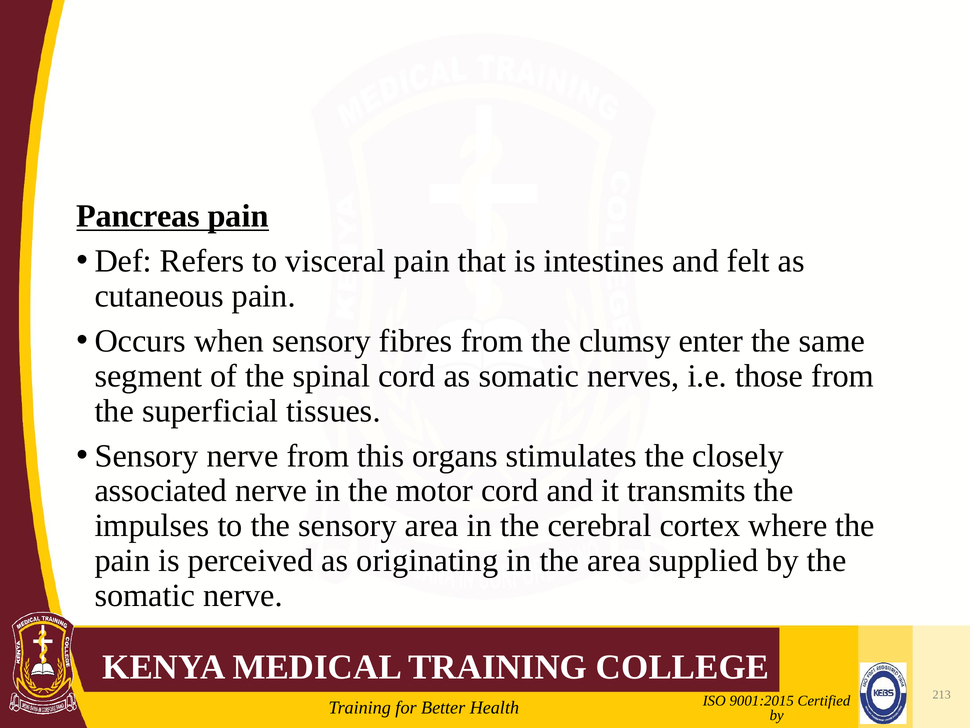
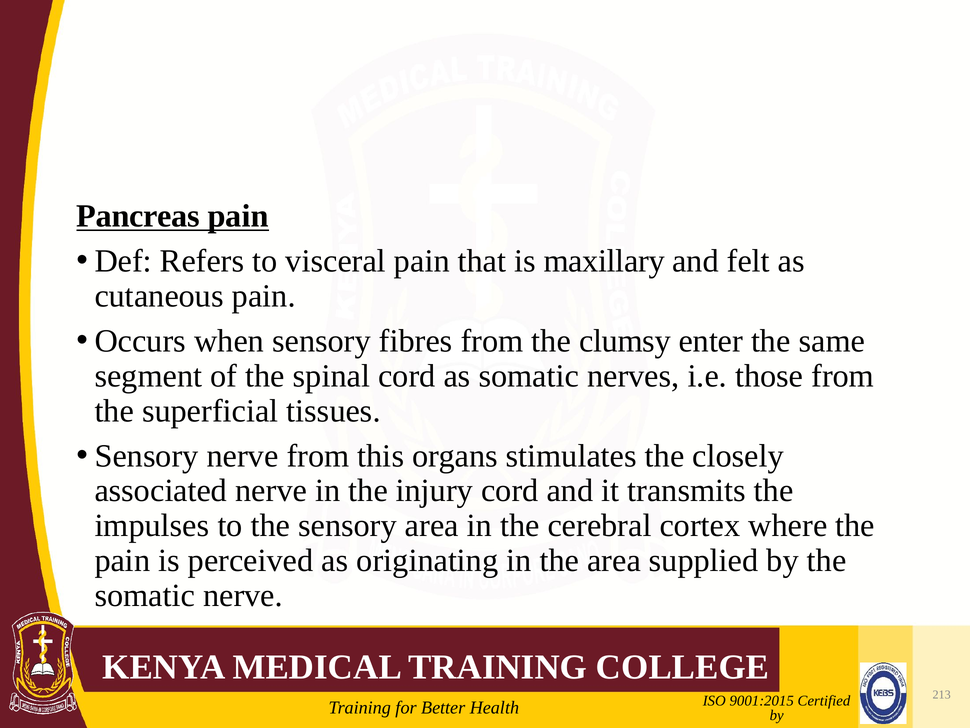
intestines: intestines -> maxillary (604, 261)
motor: motor -> injury (434, 490)
